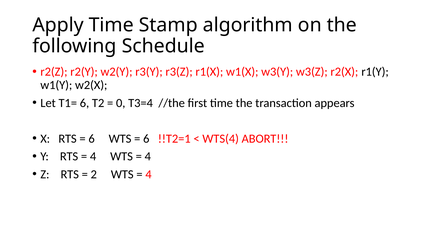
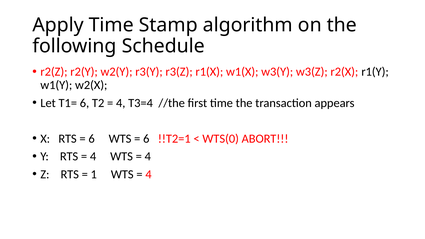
0: 0 -> 4 (121, 103)
WTS(4: WTS(4 -> WTS(0 (221, 139)
2: 2 -> 1 (94, 174)
